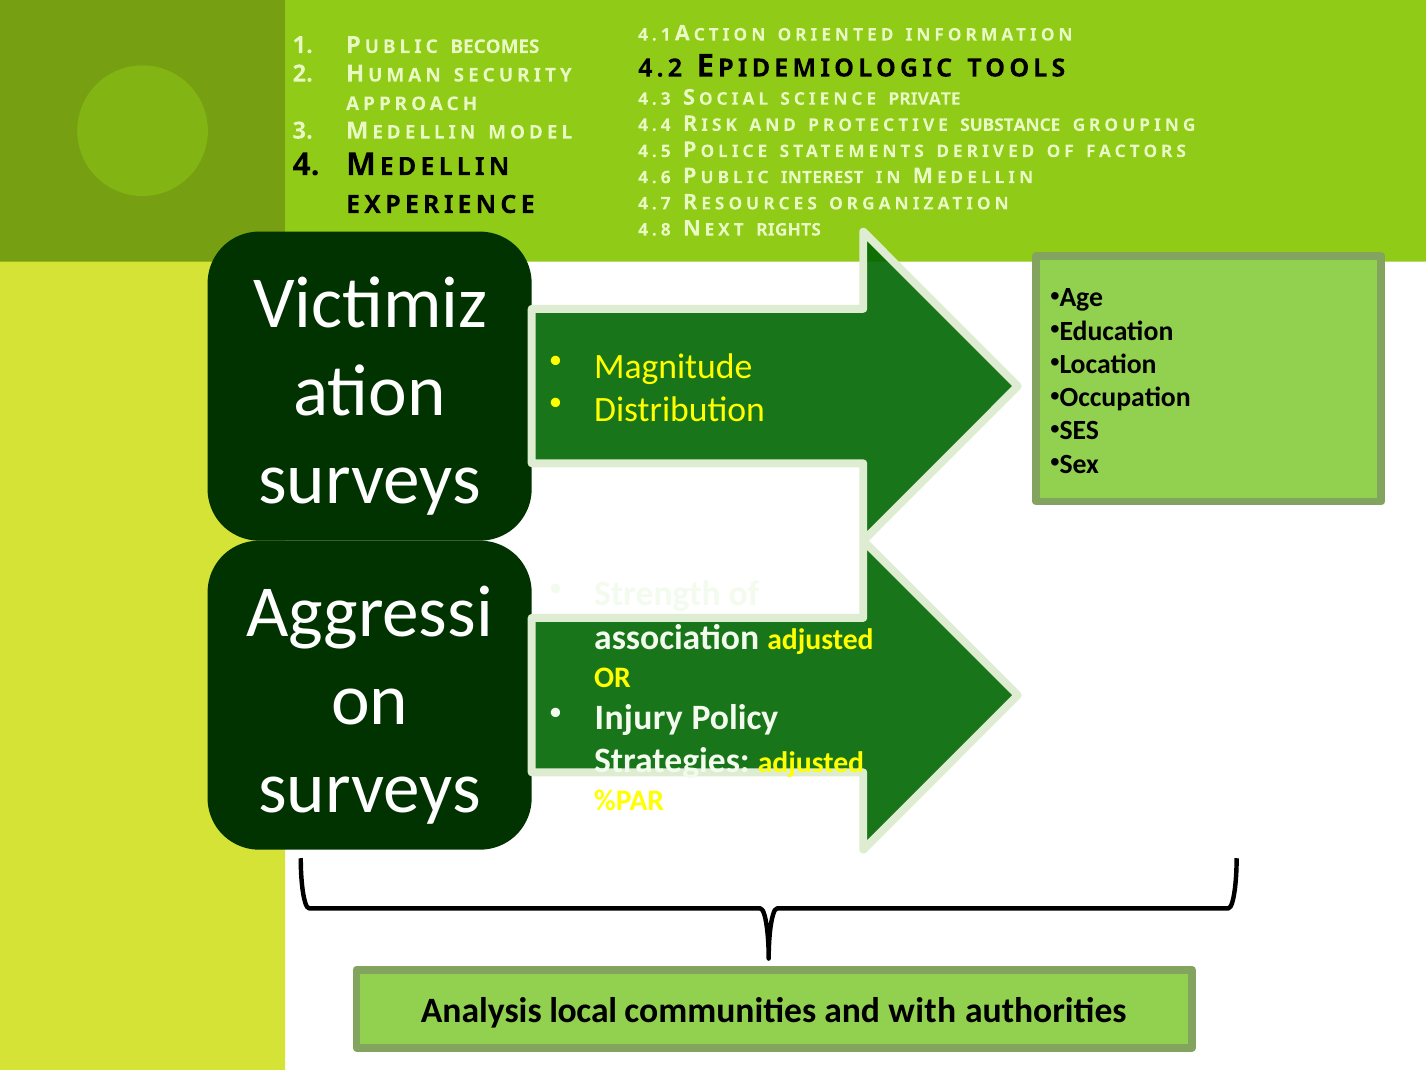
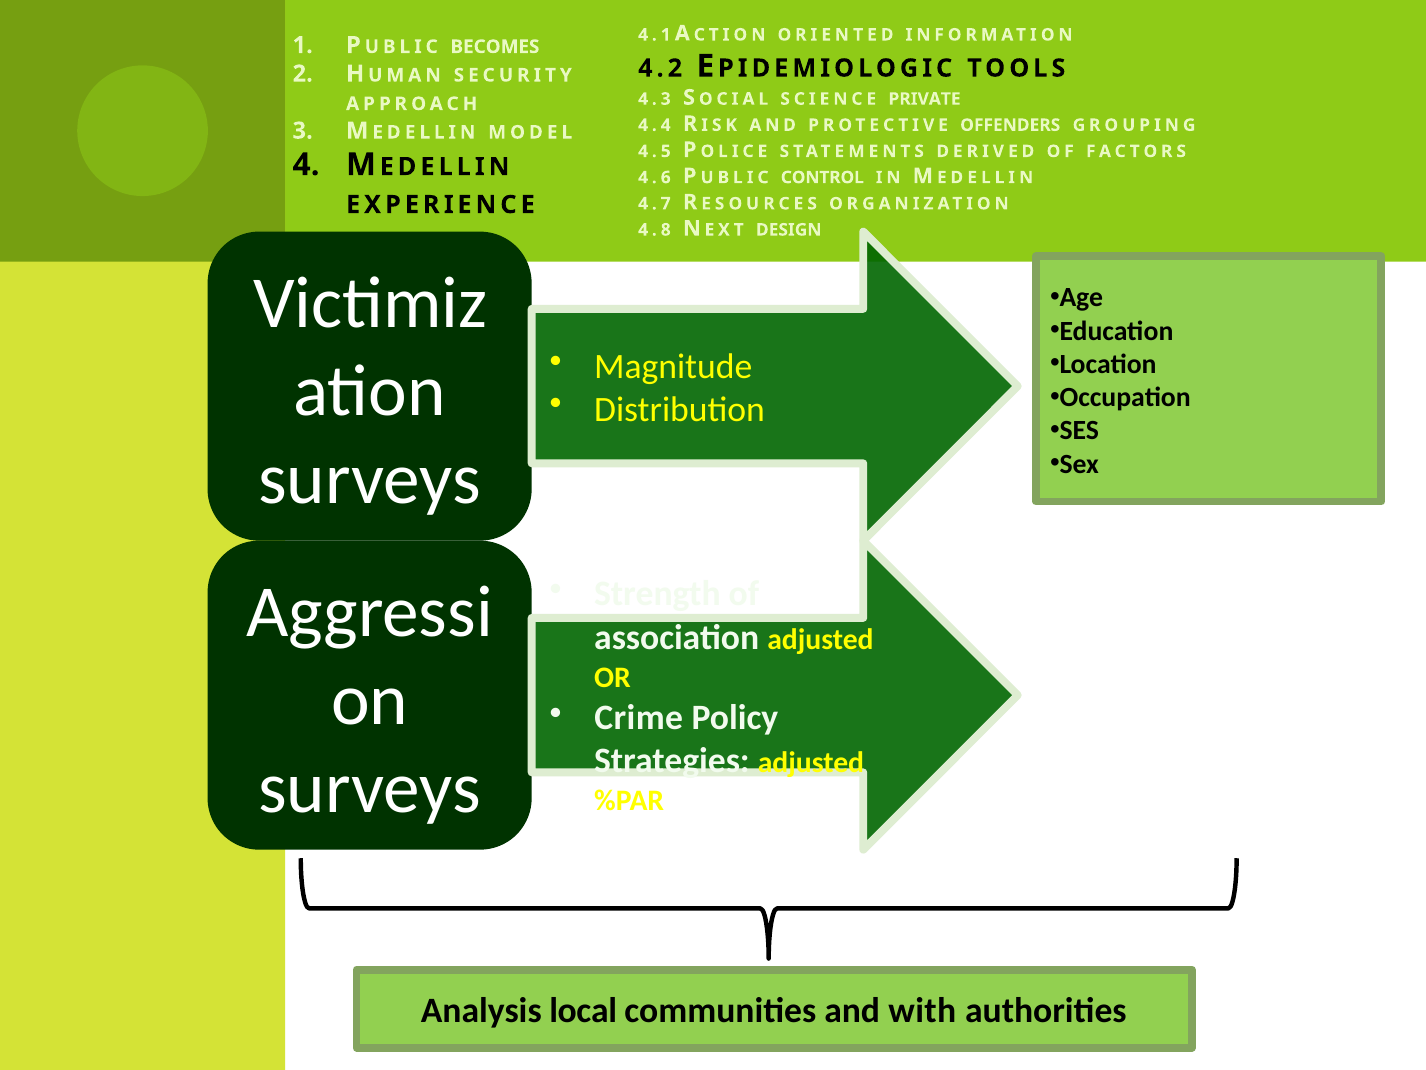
SUBSTANCE: SUBSTANCE -> OFFENDERS (1010, 125)
INTEREST: INTEREST -> CONTROL (822, 177)
RIGHTS: RIGHTS -> DESIGN (789, 230)
Injury: Injury -> Crime (639, 717)
